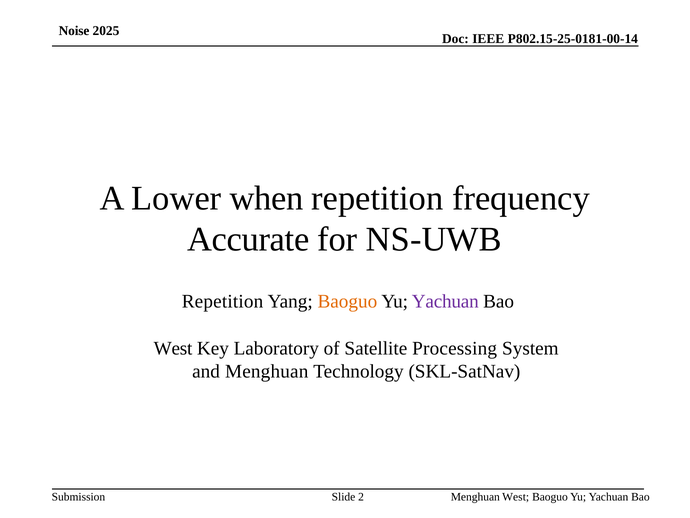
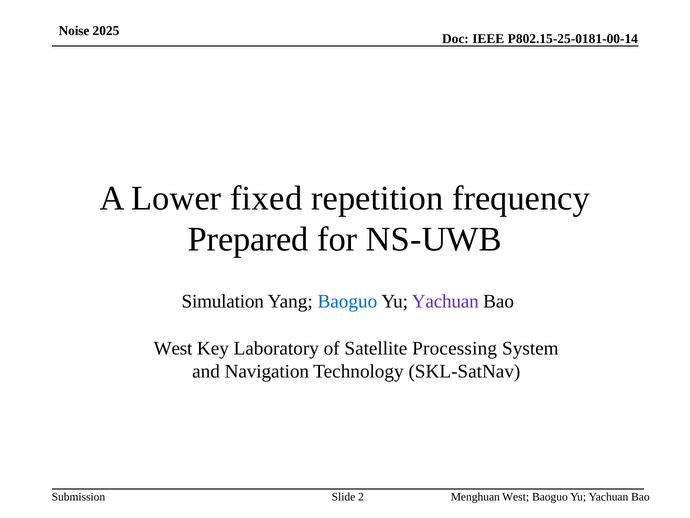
when: when -> fixed (266, 198)
Accurate: Accurate -> Prepared (248, 239)
Repetition: Repetition -> Simulation (223, 301)
Baoguo colour: orange -> blue (347, 301)
and Menghuan: Menghuan -> Navigation (267, 371)
